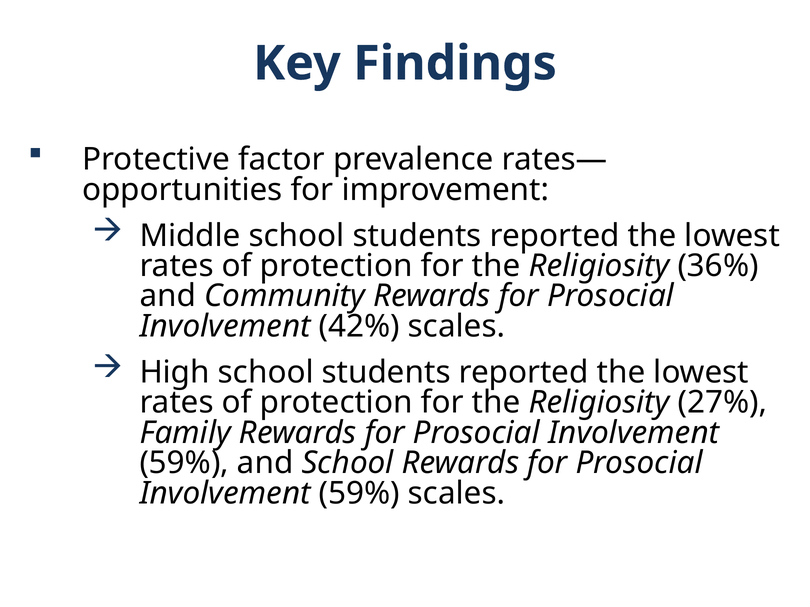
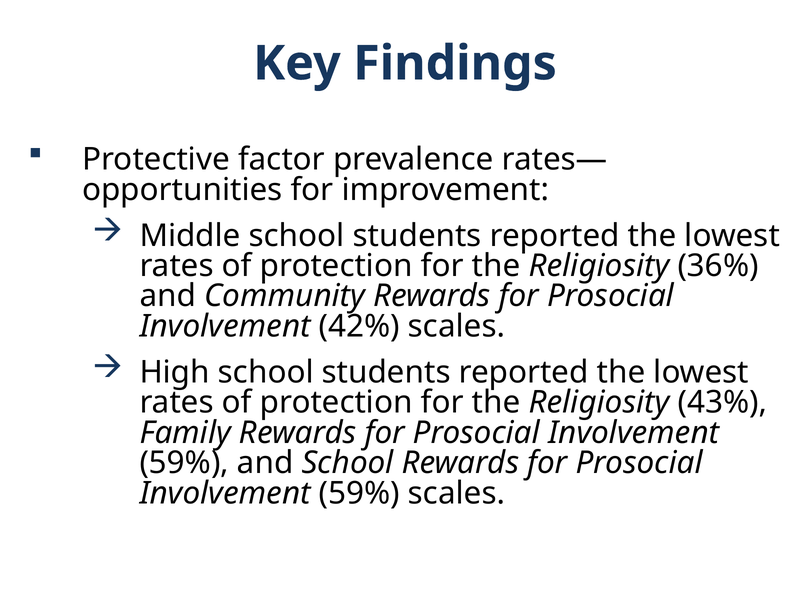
27%: 27% -> 43% (722, 403)
